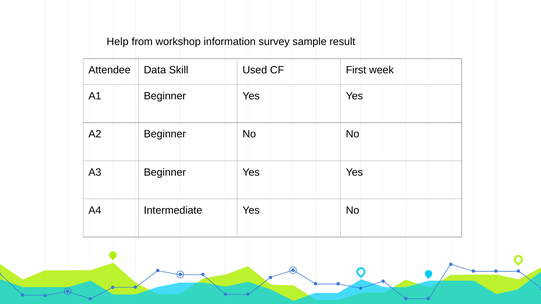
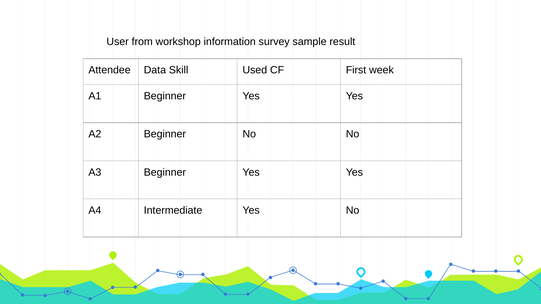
Help: Help -> User (118, 42)
